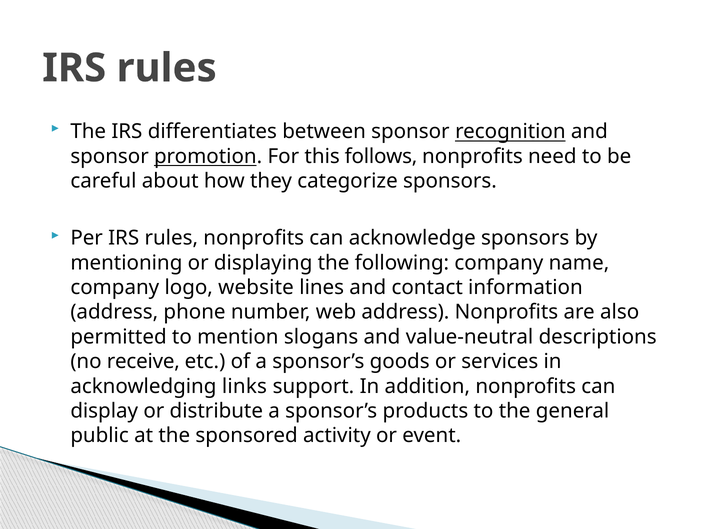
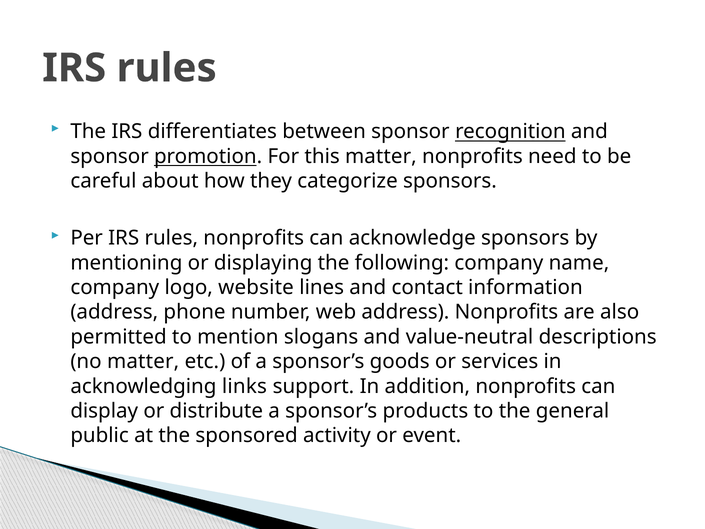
this follows: follows -> matter (381, 156)
no receive: receive -> matter (143, 361)
